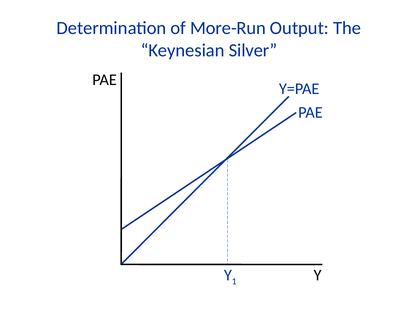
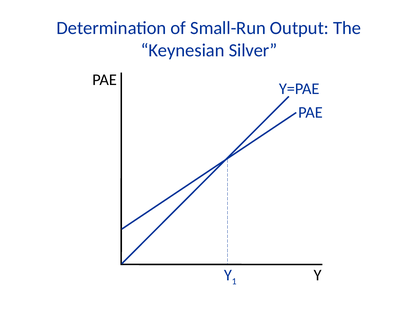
More-Run: More-Run -> Small-Run (228, 28)
